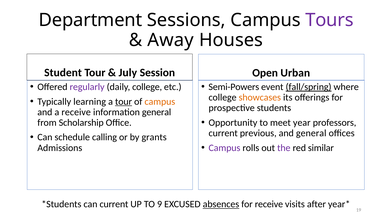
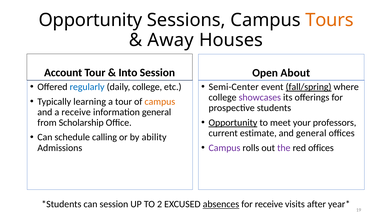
Department: Department -> Opportunity (90, 20)
Tours colour: purple -> orange (329, 20)
Student: Student -> Account (63, 73)
July: July -> Into (128, 73)
Urban: Urban -> About (295, 73)
regularly colour: purple -> blue (87, 87)
Semi-Powers: Semi-Powers -> Semi-Center (234, 87)
showcases colour: orange -> purple (260, 97)
tour underline: present -> none (124, 101)
Opportunity underline: none -> present (233, 123)
year: year -> your (302, 123)
previous: previous -> estimate (258, 133)
grants: grants -> ability (154, 137)
red similar: similar -> offices (321, 148)
can current: current -> session (114, 204)
9: 9 -> 2 (160, 204)
